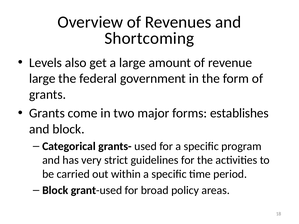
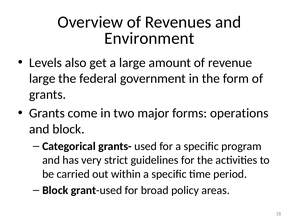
Shortcoming: Shortcoming -> Environment (149, 38)
establishes: establishes -> operations (239, 113)
